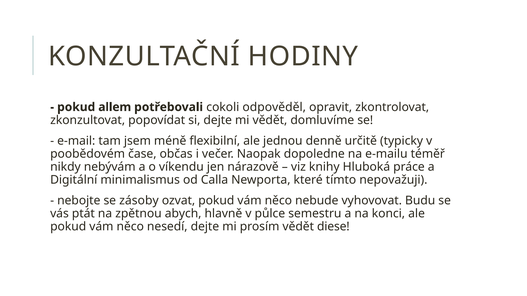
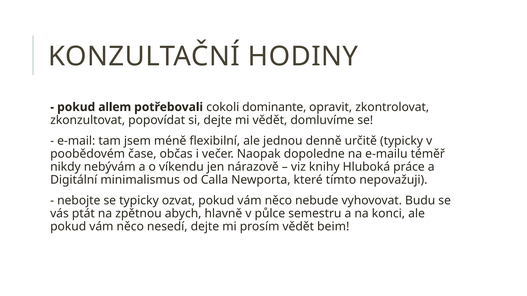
odpověděl: odpověděl -> dominante (274, 107)
se zásoby: zásoby -> typicky (139, 201)
diese: diese -> beim (333, 227)
